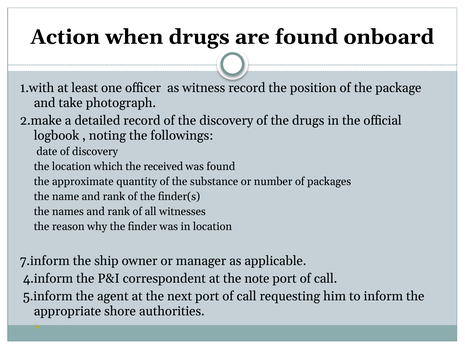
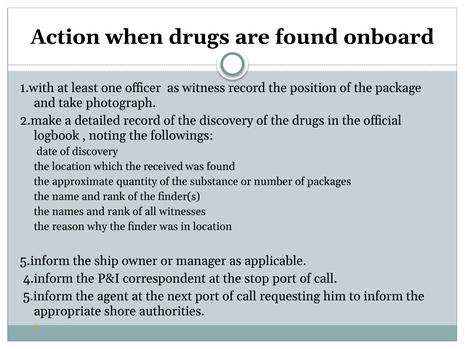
7.inform: 7.inform -> 5.inform (45, 261)
note: note -> stop (257, 278)
